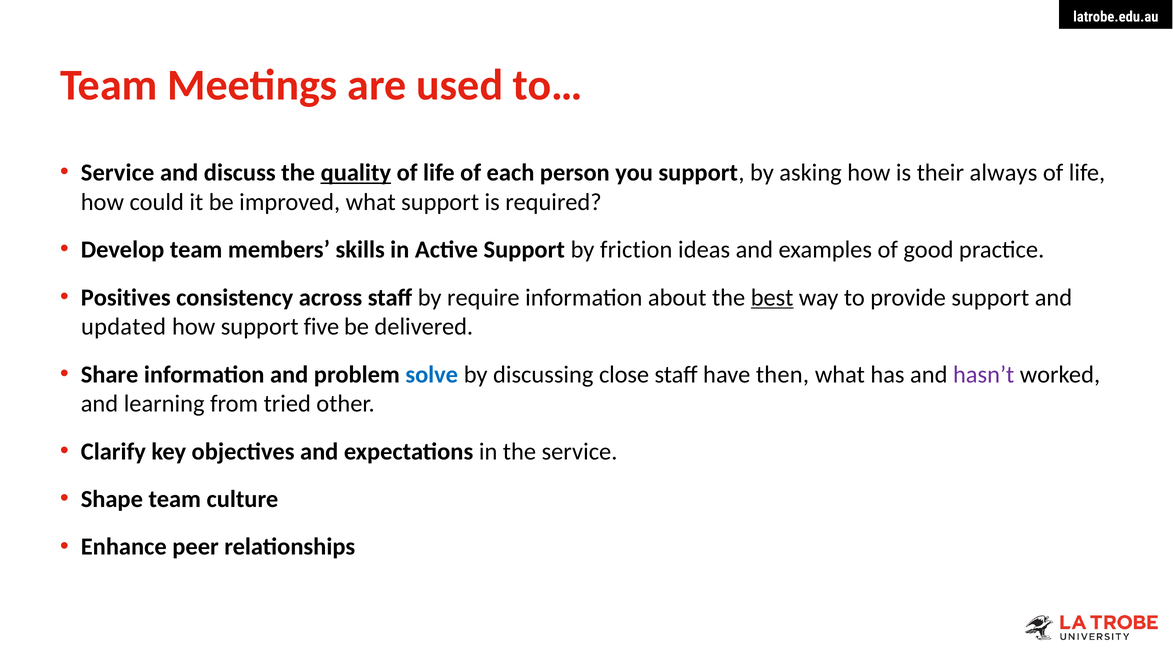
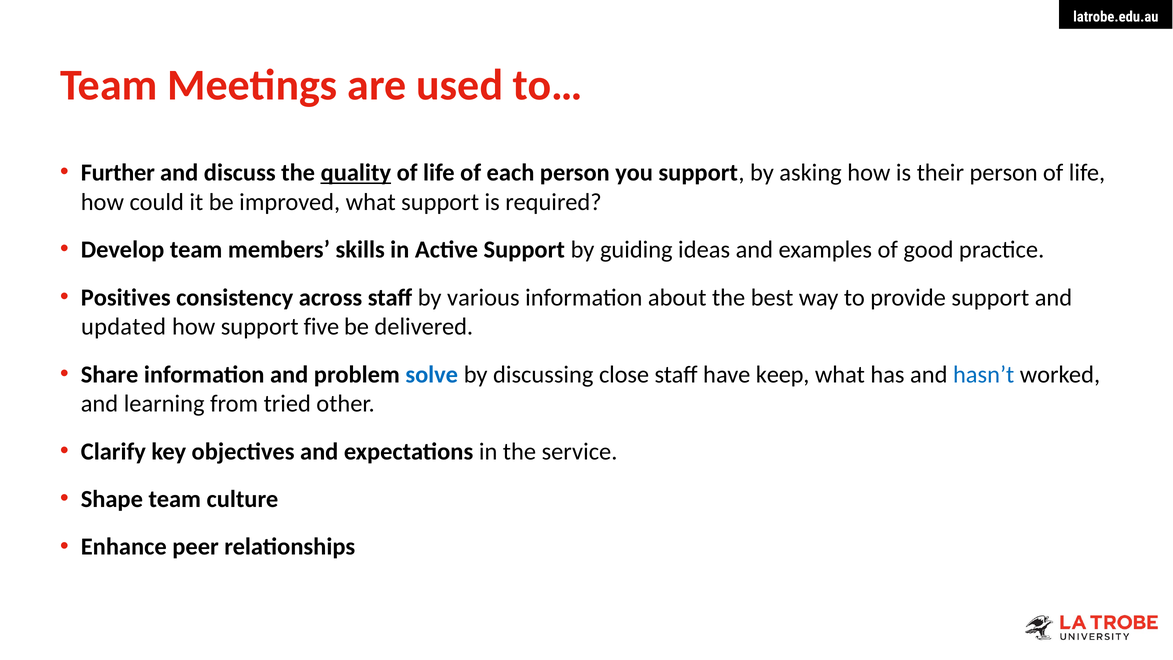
Service: Service -> Further (118, 173)
their always: always -> person (1004, 173)
friction: friction -> guiding (636, 250)
require: require -> various (483, 297)
best underline: present -> none (772, 297)
then: then -> keep (783, 374)
hasn’t colour: purple -> blue (984, 374)
